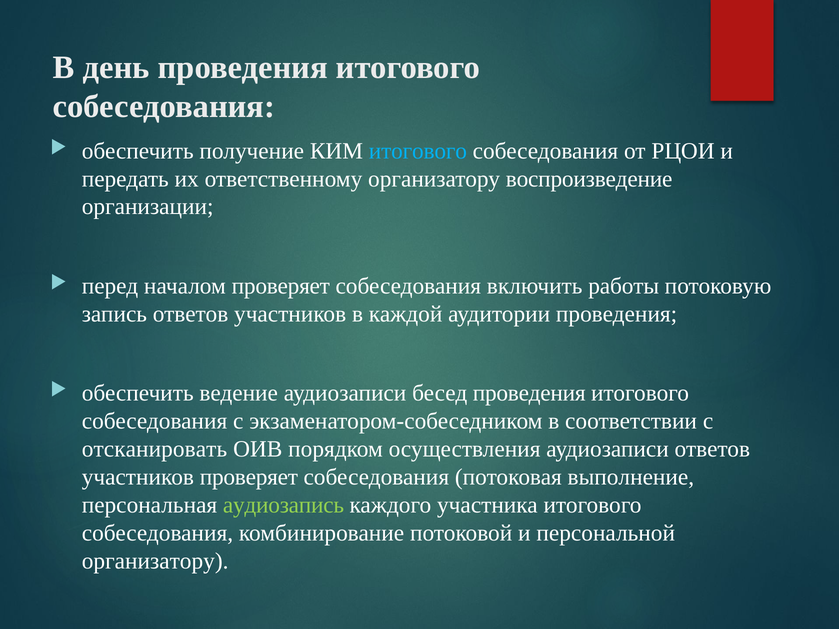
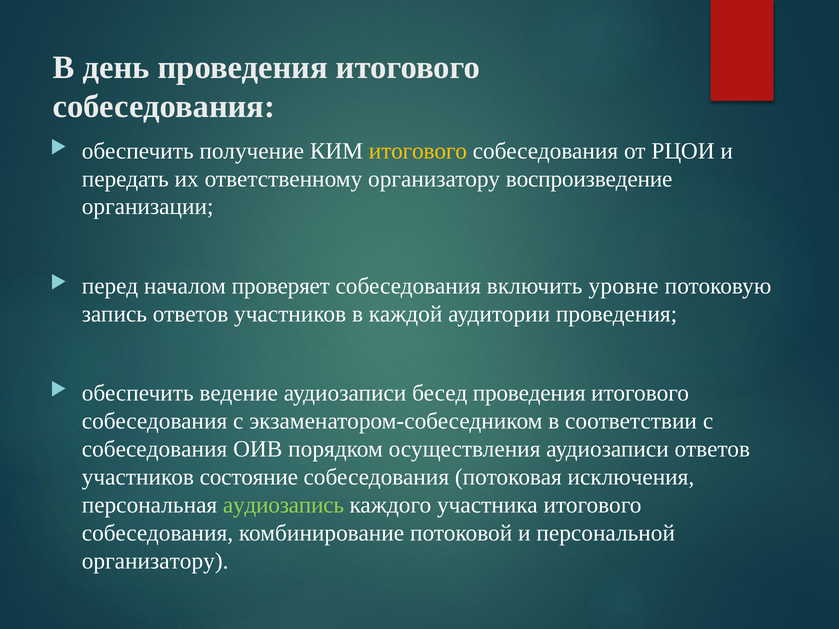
итогового colour: light blue -> yellow (418, 151)
работы: работы -> уровне (623, 286)
отсканировать: отсканировать -> собеседования (155, 449)
участников проверяет: проверяет -> состояние (249, 477)
выполнение: выполнение -> исключения (631, 477)
